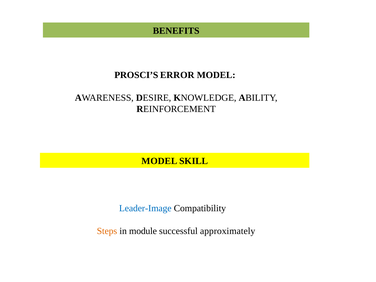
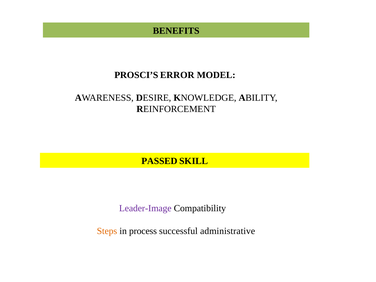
MODEL: MODEL -> PASSED (159, 161)
Leader-Image colour: blue -> purple (145, 208)
module: module -> process (143, 231)
approximately: approximately -> administrative (228, 231)
